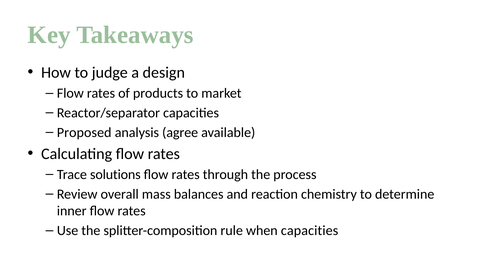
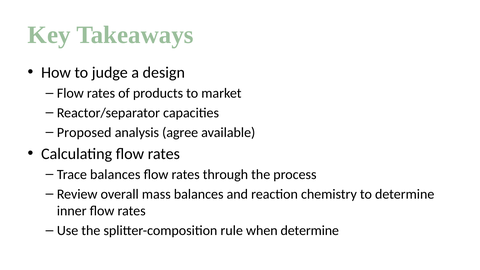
Trace solutions: solutions -> balances (115, 174)
when capacities: capacities -> determine (310, 230)
